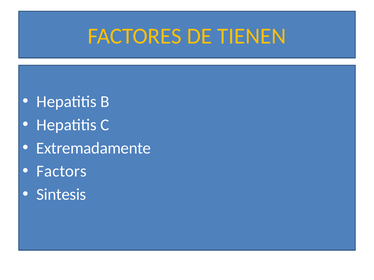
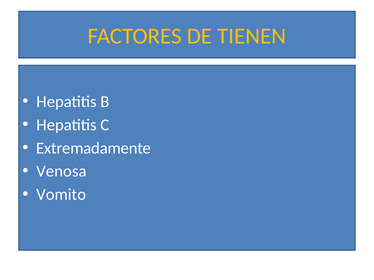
Factors: Factors -> Venosa (62, 172)
Sintesis: Sintesis -> Vomito (61, 195)
